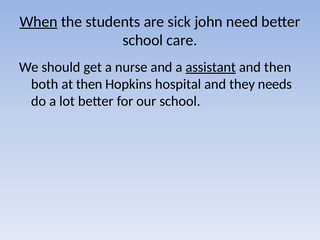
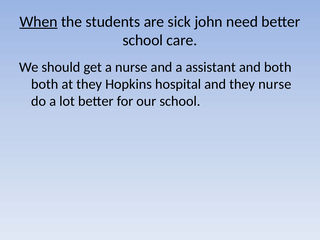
assistant underline: present -> none (211, 67)
and then: then -> both (278, 67)
at then: then -> they (89, 84)
they needs: needs -> nurse (275, 84)
